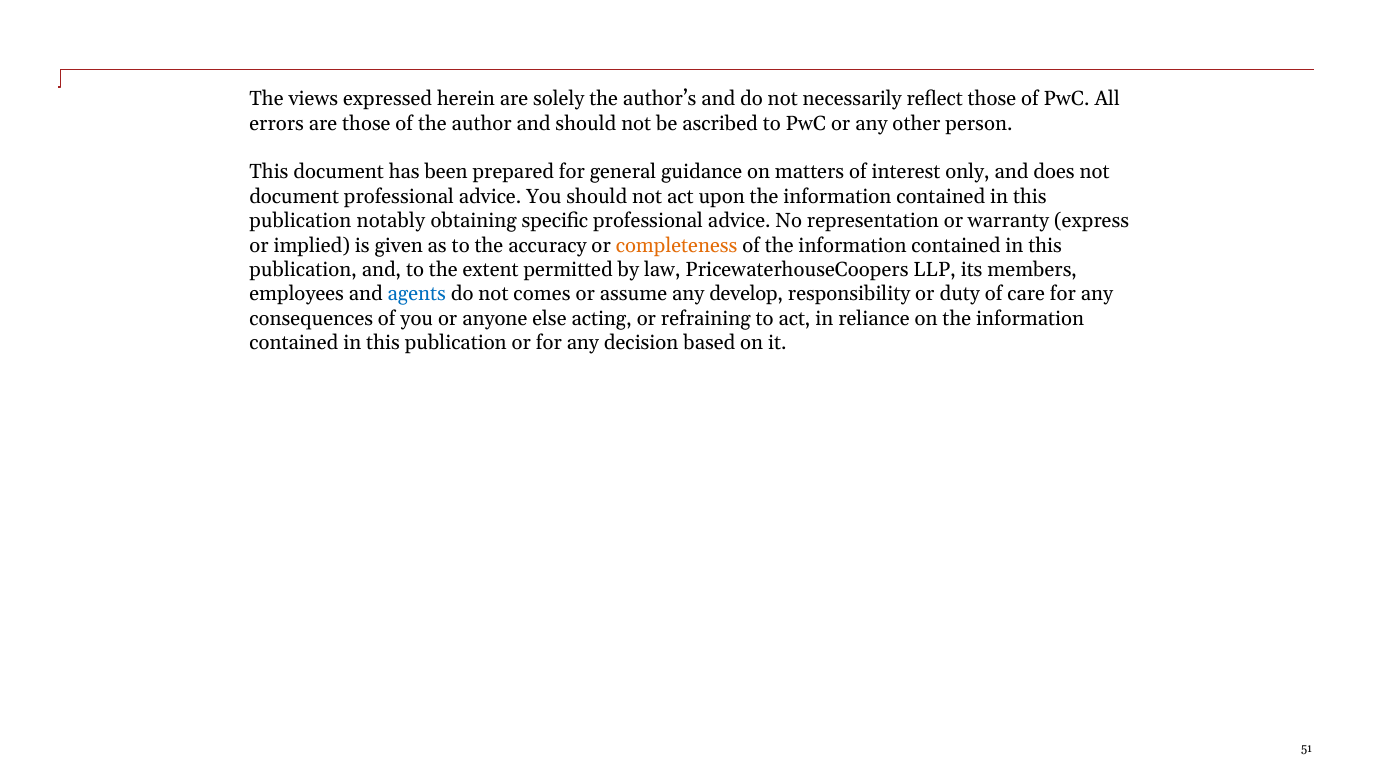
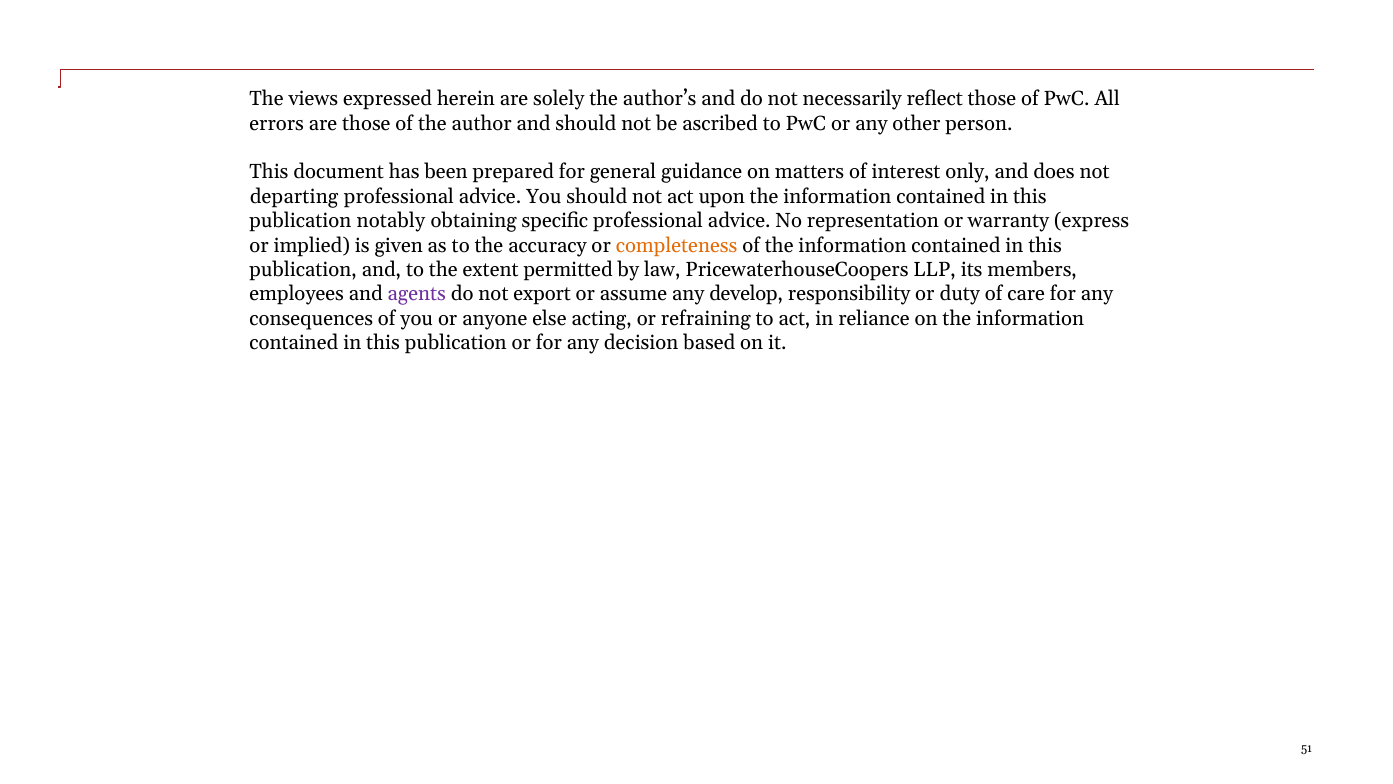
document: document -> departing (294, 196)
agents colour: blue -> purple (417, 294)
comes: comes -> export (542, 294)
